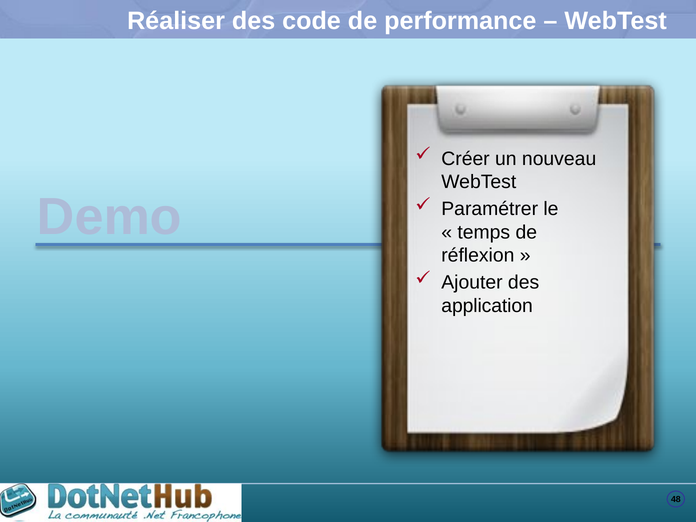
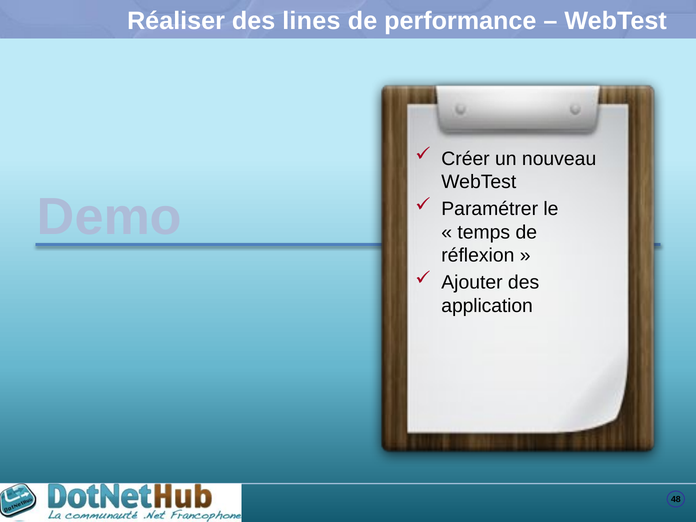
code: code -> lines (311, 21)
